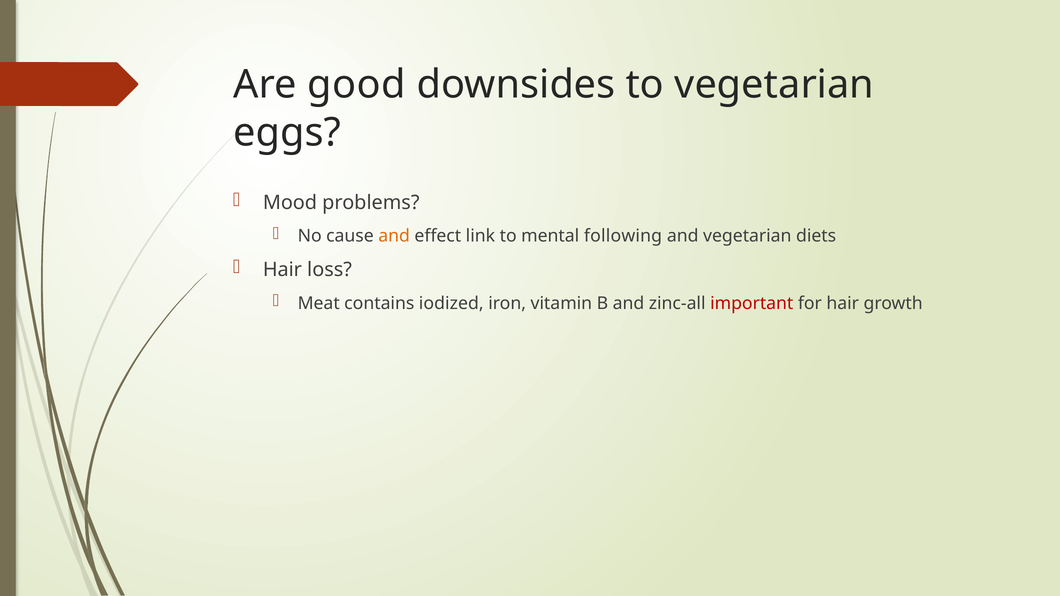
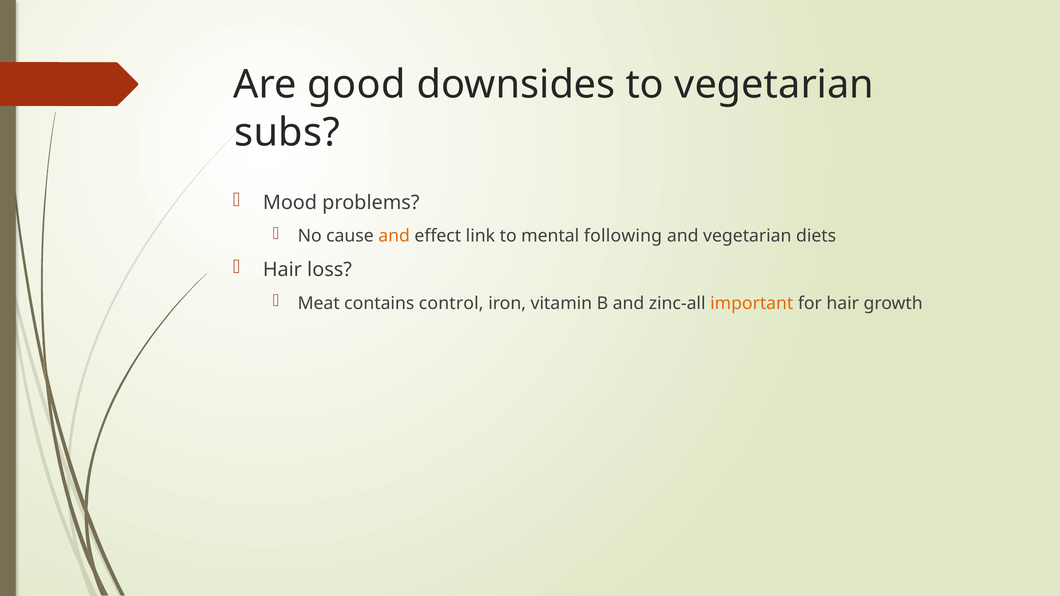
eggs: eggs -> subs (287, 133)
iodized: iodized -> control (451, 303)
important colour: red -> orange (752, 303)
